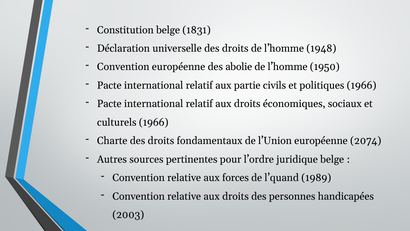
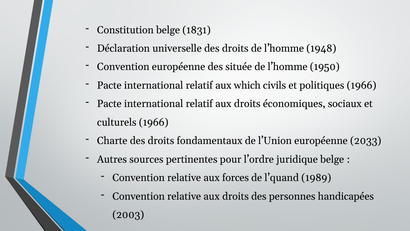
abolie: abolie -> située (239, 67)
partie: partie -> which (247, 85)
2074: 2074 -> 2033 (366, 141)
